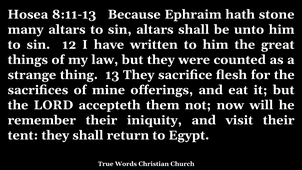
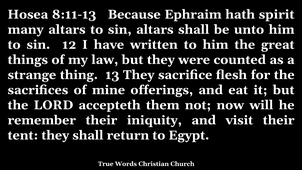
stone: stone -> spirit (277, 14)
